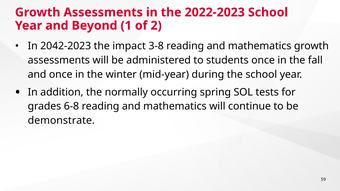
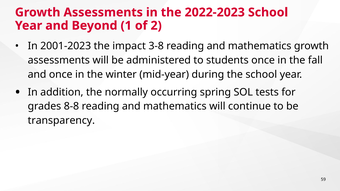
2042-2023: 2042-2023 -> 2001-2023 (66, 46)
6-8: 6-8 -> 8-8 (71, 106)
demonstrate: demonstrate -> transparency (61, 121)
